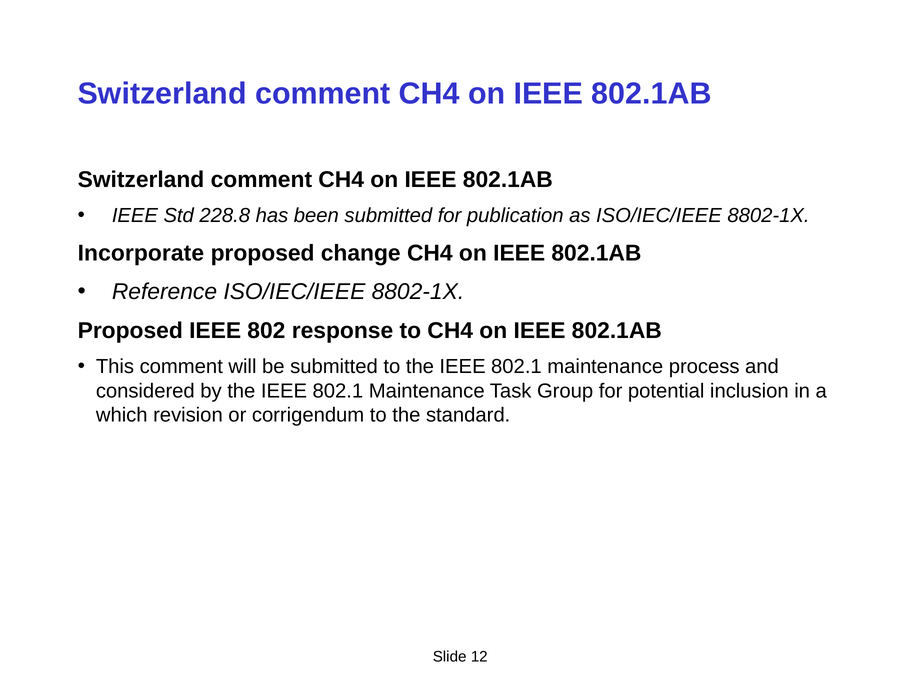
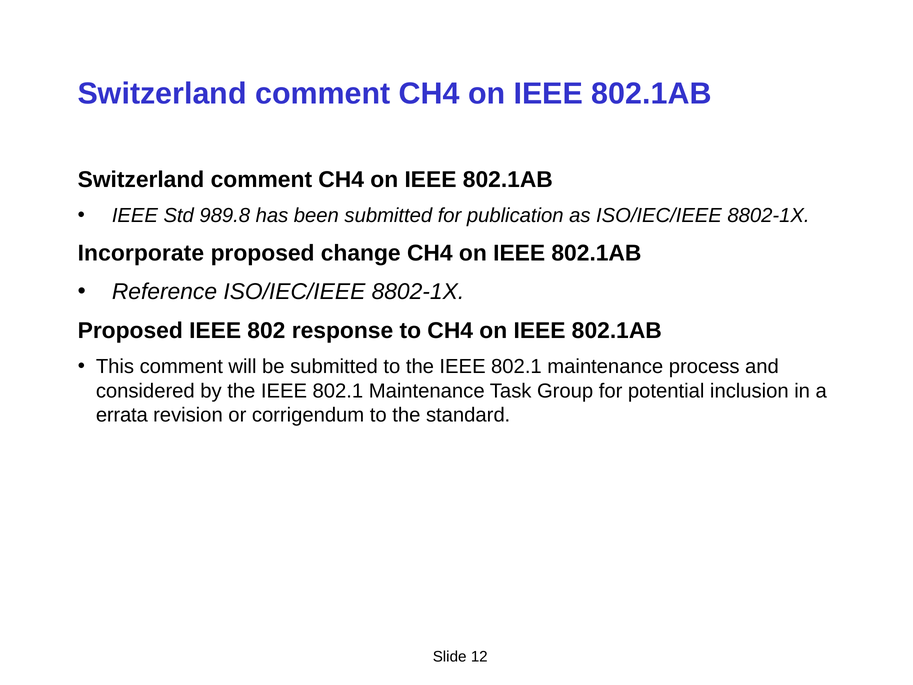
228.8: 228.8 -> 989.8 (225, 215)
which: which -> errata (122, 415)
